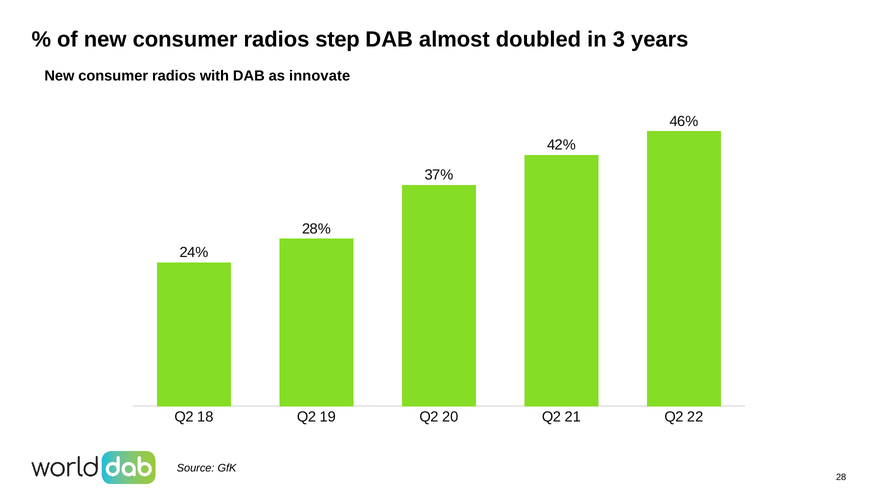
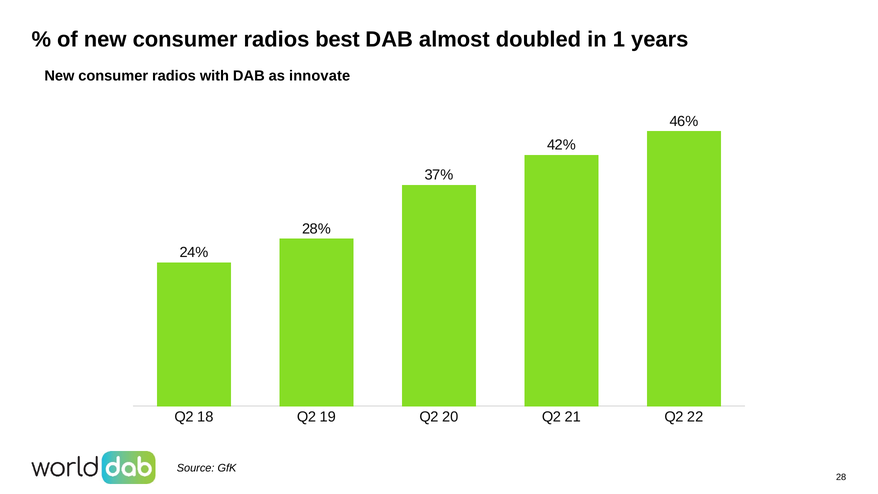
step: step -> best (338, 40)
3: 3 -> 1 (619, 40)
